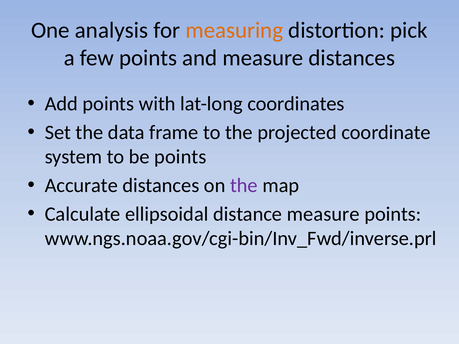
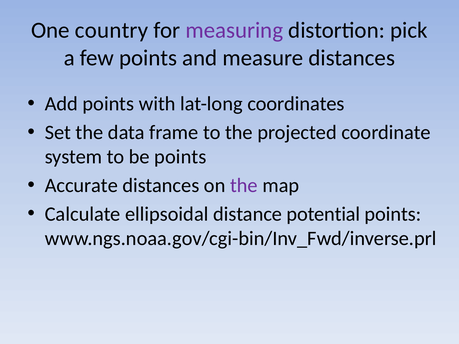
analysis: analysis -> country (112, 30)
measuring colour: orange -> purple (234, 30)
distance measure: measure -> potential (323, 214)
